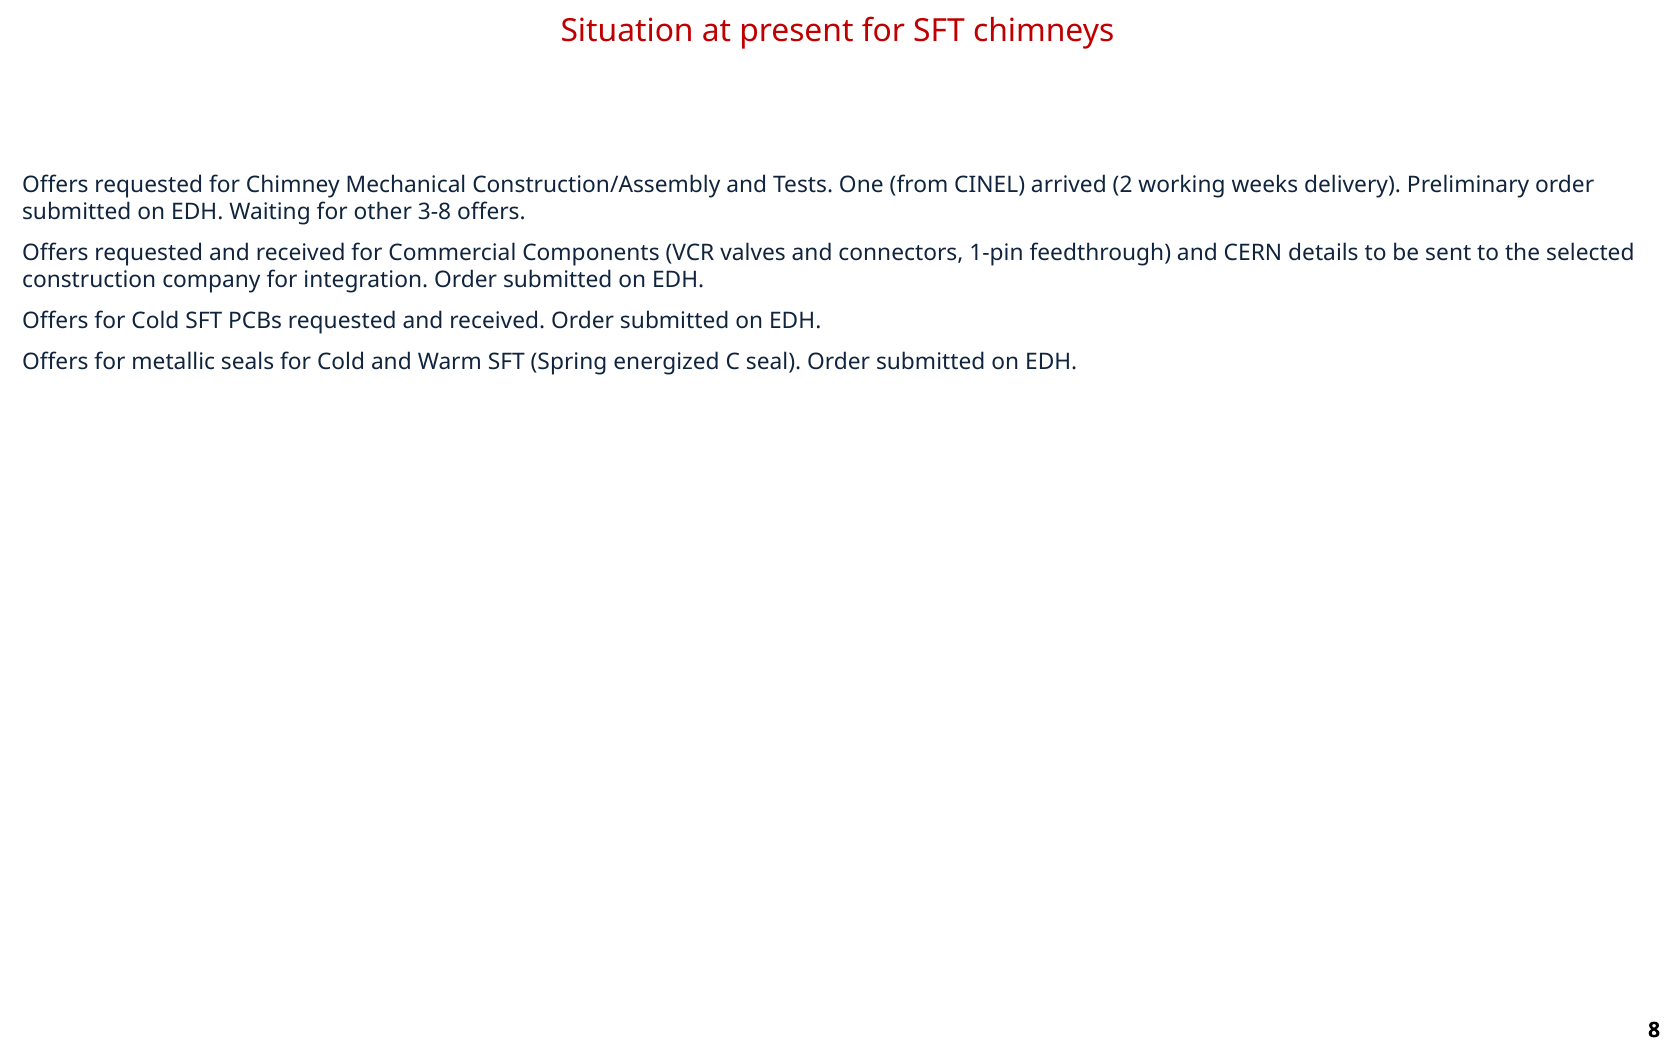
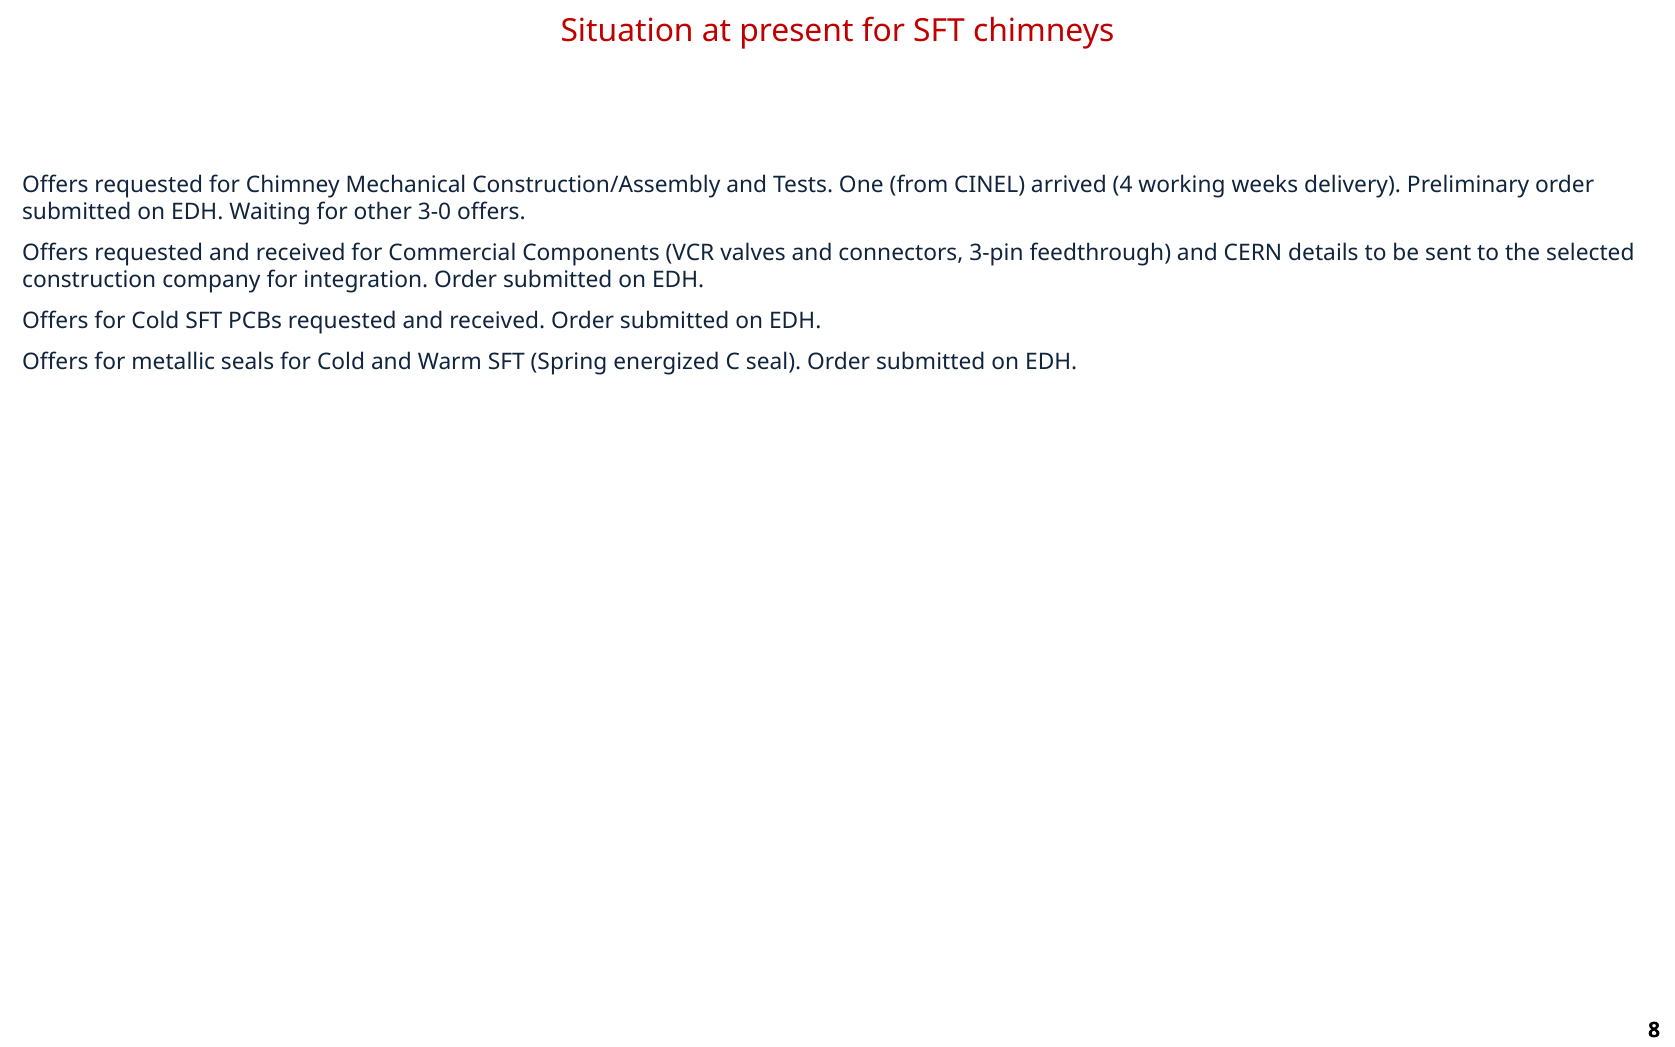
2: 2 -> 4 (1123, 185)
3-8: 3-8 -> 3-0 (435, 212)
1-pin: 1-pin -> 3-pin (996, 253)
